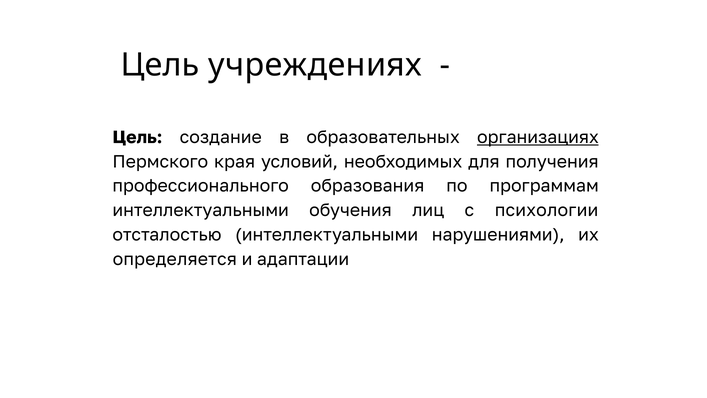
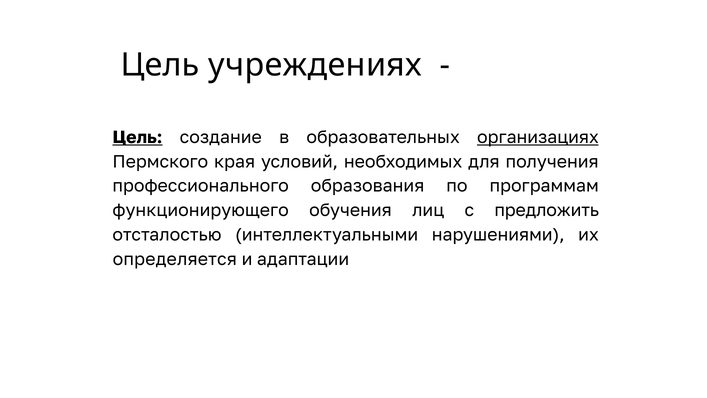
Цель underline: none -> present (137, 137)
интеллектуальными: интеллектуальными -> функционирующего (201, 210)
психологии: психологии -> предложить (547, 210)
